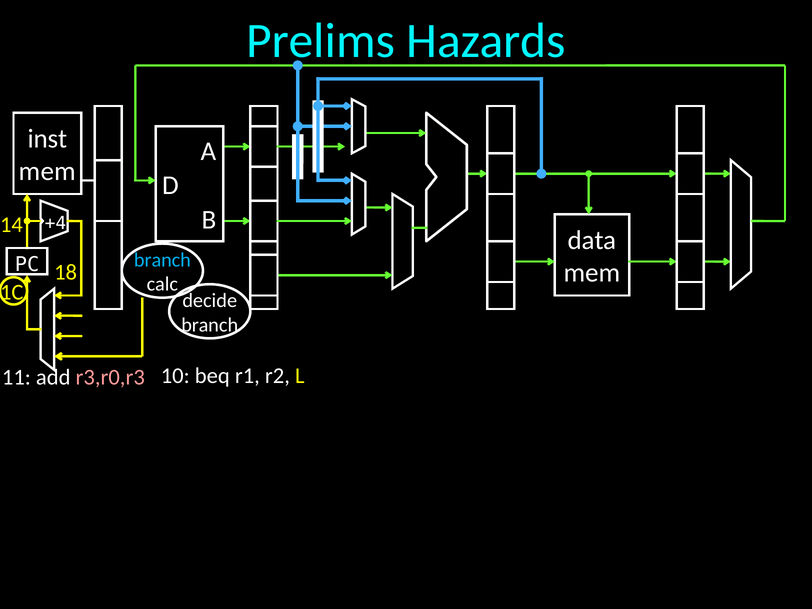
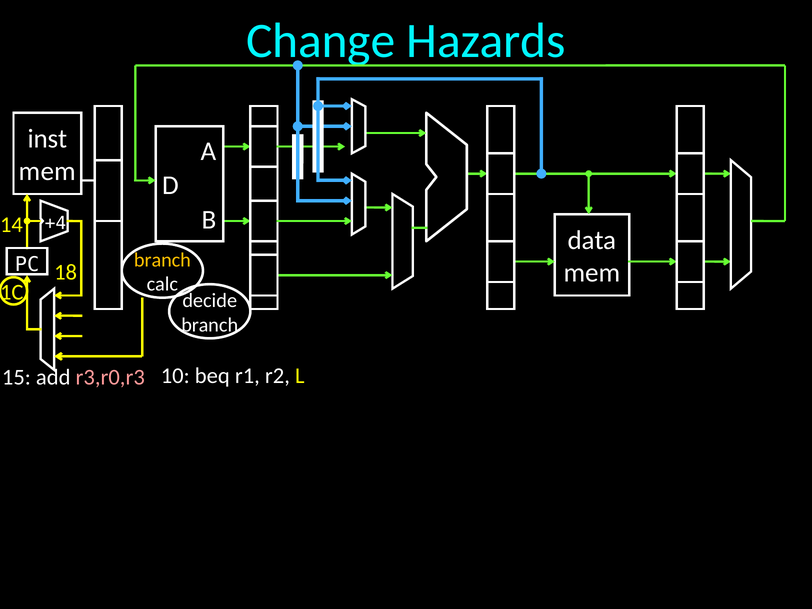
Prelims: Prelims -> Change (321, 41)
branch colour: light blue -> yellow (162, 260)
11: 11 -> 15 (16, 377)
